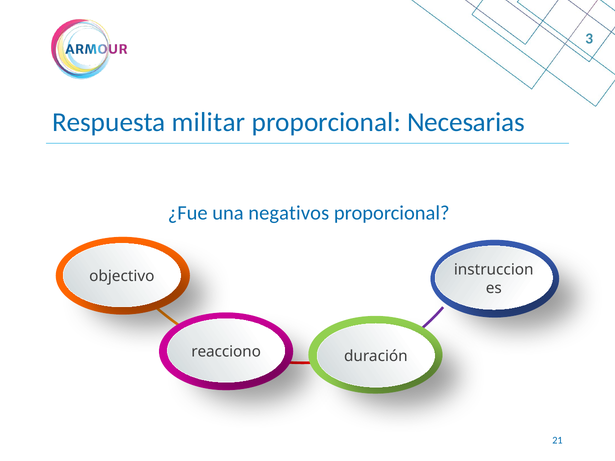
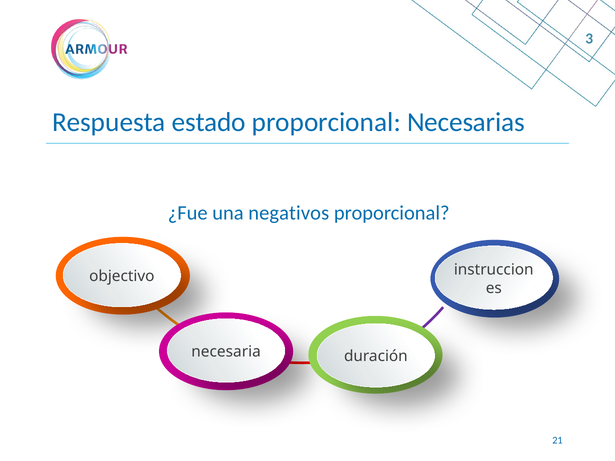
militar: militar -> estado (209, 122)
reacciono: reacciono -> necesaria (226, 352)
